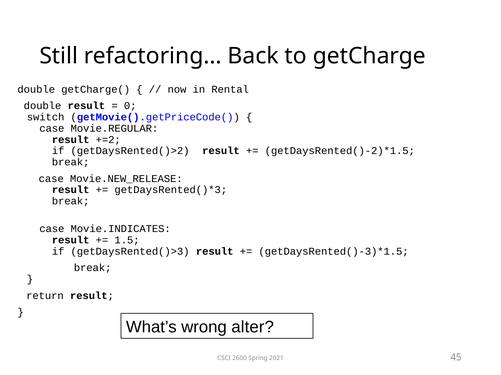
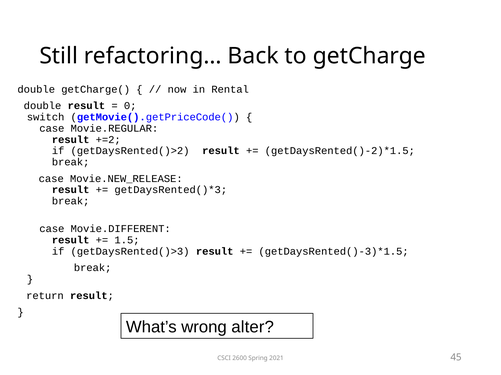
Movie.INDICATES: Movie.INDICATES -> Movie.DIFFERENT (121, 229)
